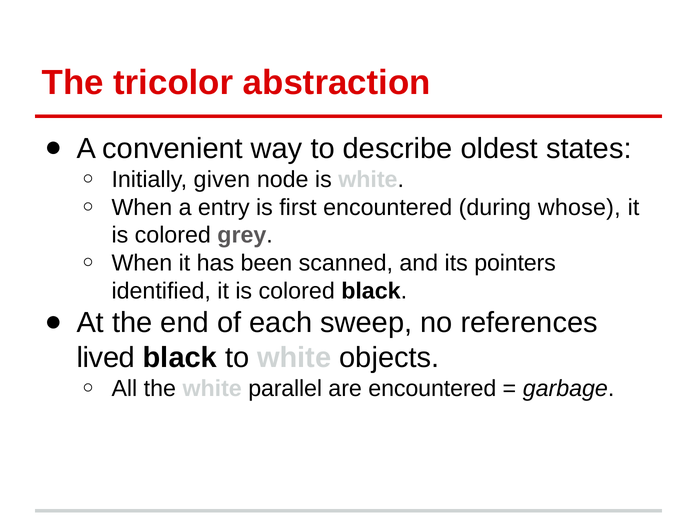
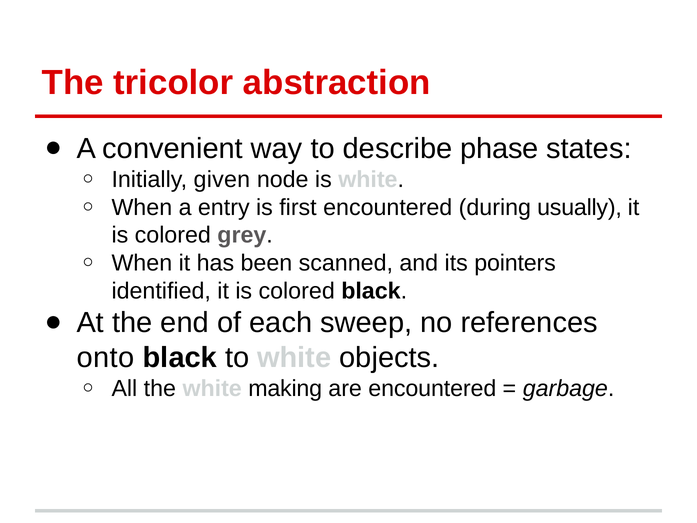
oldest: oldest -> phase (499, 148)
whose: whose -> usually (579, 207)
lived: lived -> onto (106, 357)
parallel: parallel -> making (285, 388)
